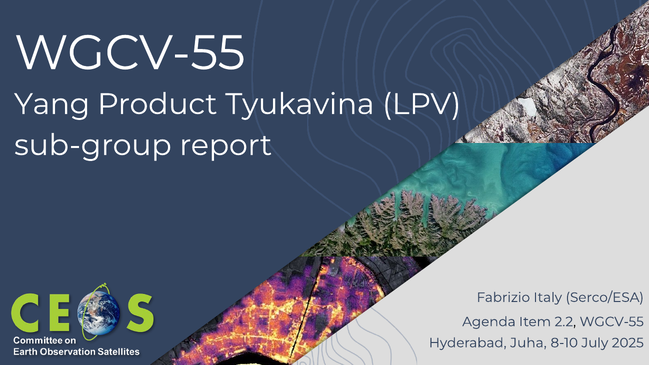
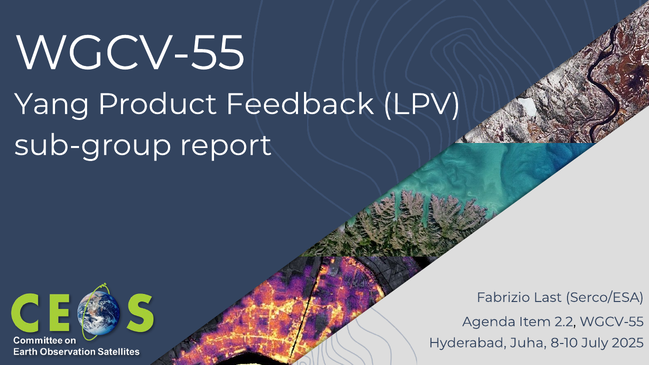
Tyukavina: Tyukavina -> Feedback (300, 104)
Italy: Italy -> Last (548, 297)
